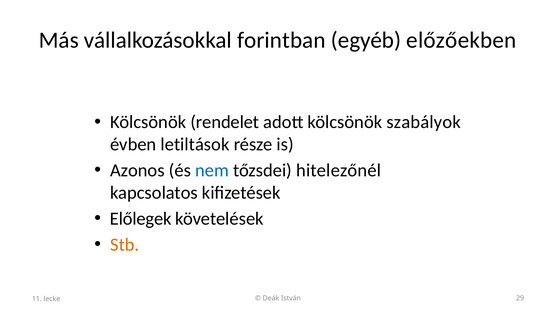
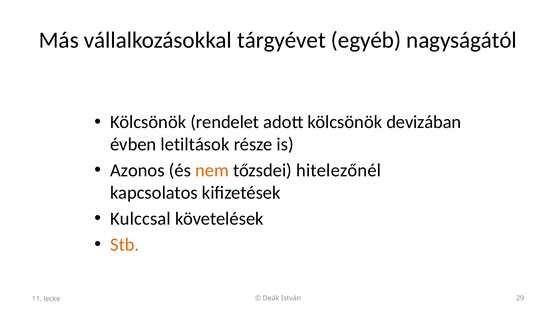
forintban: forintban -> tárgyévet (281, 40)
előzőekben: előzőekben -> nagyságától (462, 40)
szabályok: szabályok -> devizában (424, 122)
nem colour: blue -> orange (212, 170)
Előlegek: Előlegek -> Kulccsal (140, 219)
